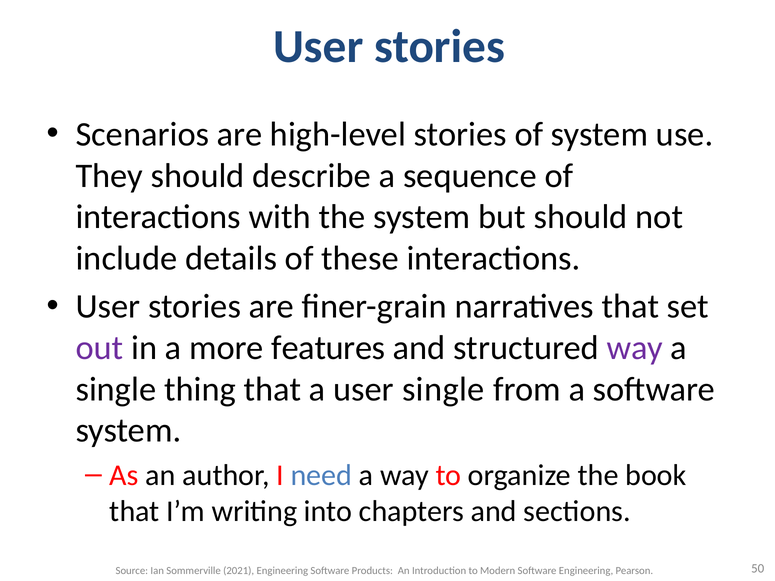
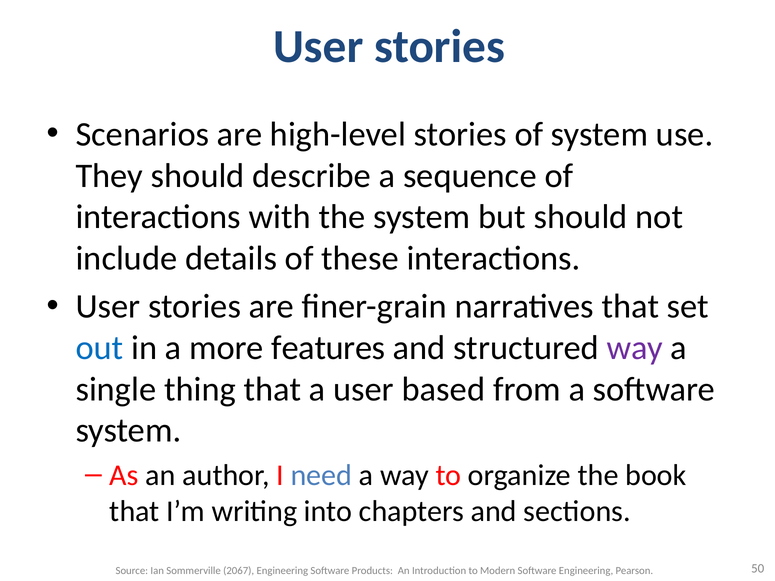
out colour: purple -> blue (99, 348)
user single: single -> based (443, 389)
2021: 2021 -> 2067 (239, 571)
